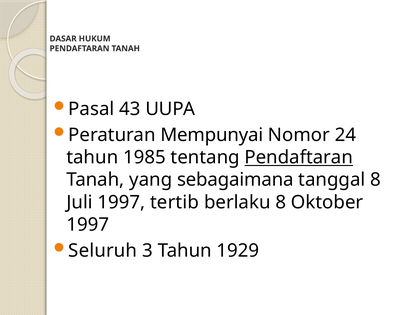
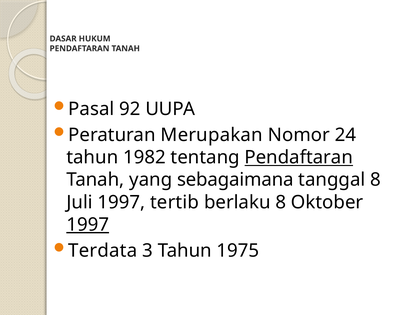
43: 43 -> 92 (130, 109)
Mempunyai: Mempunyai -> Merupakan (212, 135)
1985: 1985 -> 1982 (144, 157)
1997 underline: none -> present (88, 225)
Seluruh: Seluruh -> Terdata (103, 251)
1929: 1929 -> 1975 (238, 251)
